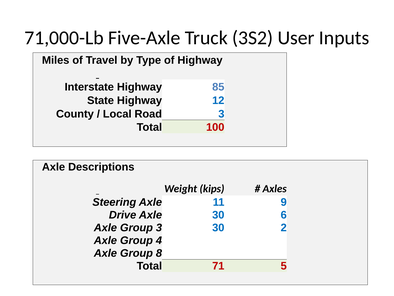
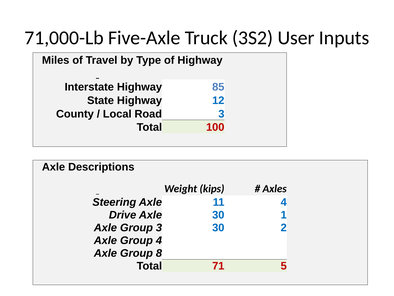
11 9: 9 -> 4 (284, 202)
6: 6 -> 1 (284, 215)
